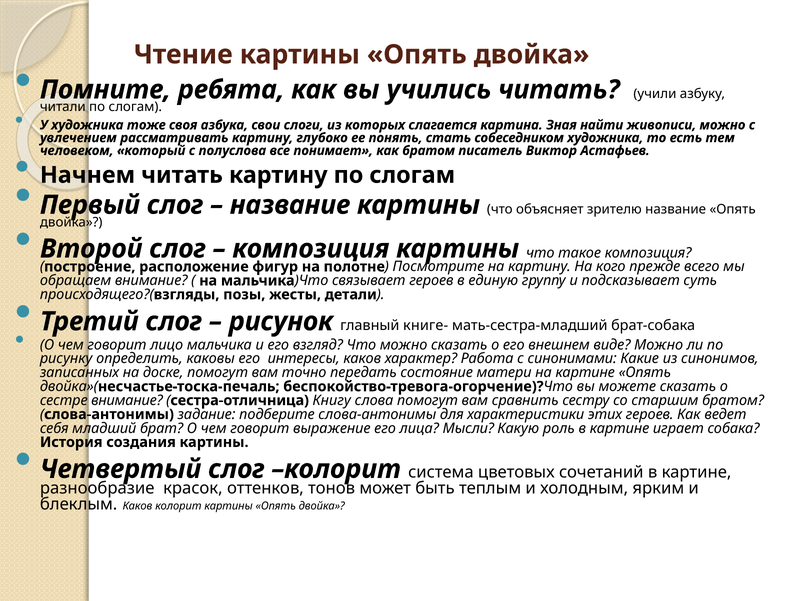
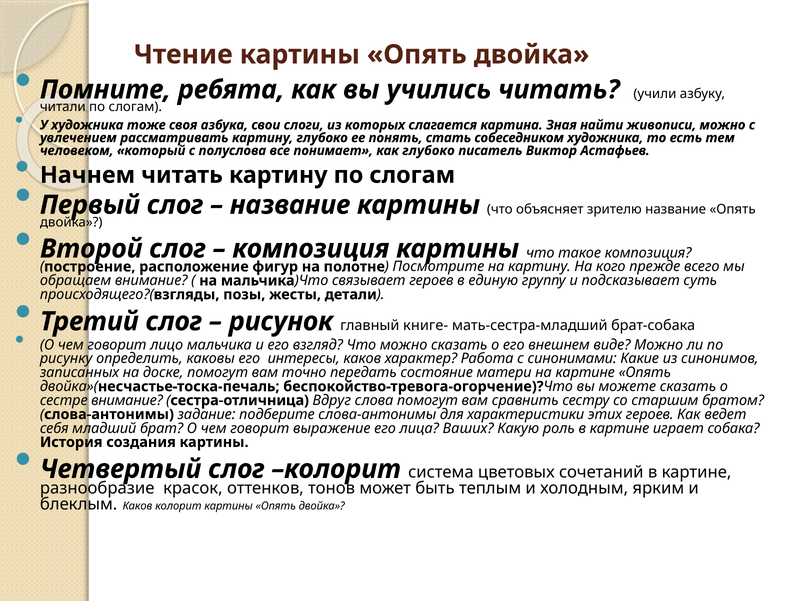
как братом: братом -> глубоко (429, 151)
Книгу: Книгу -> Вдруг (332, 400)
Мысли: Мысли -> Ваших (468, 428)
